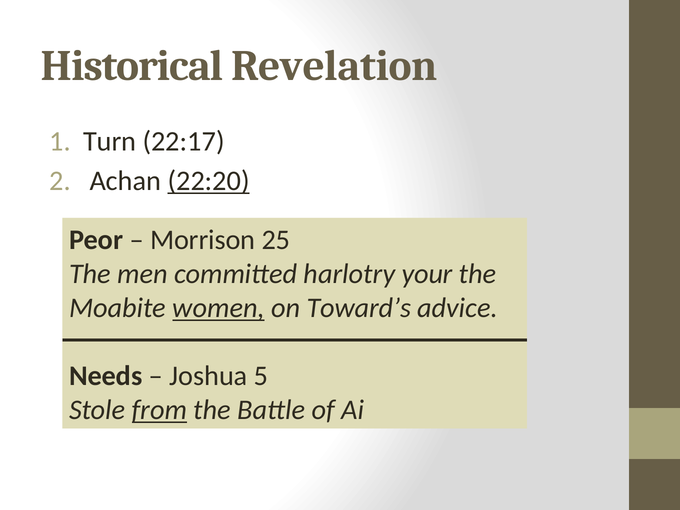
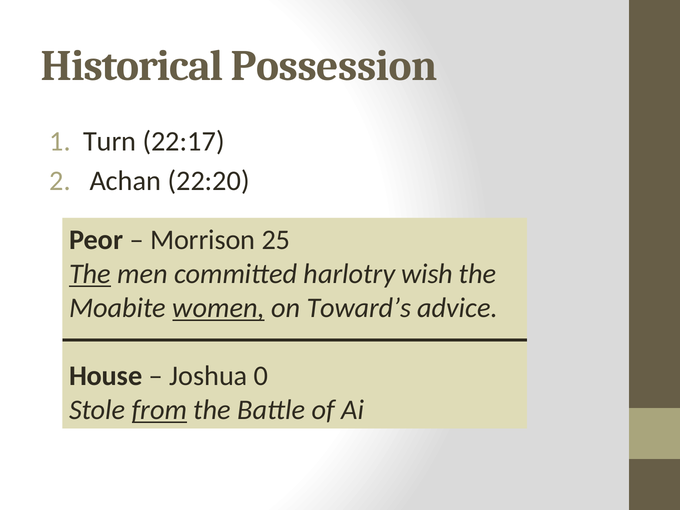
Revelation: Revelation -> Possession (334, 66)
22:20 underline: present -> none (209, 181)
The underline: none -> present (90, 274)
your: your -> wish (427, 274)
Needs: Needs -> House (106, 376)
5: 5 -> 0 (261, 376)
